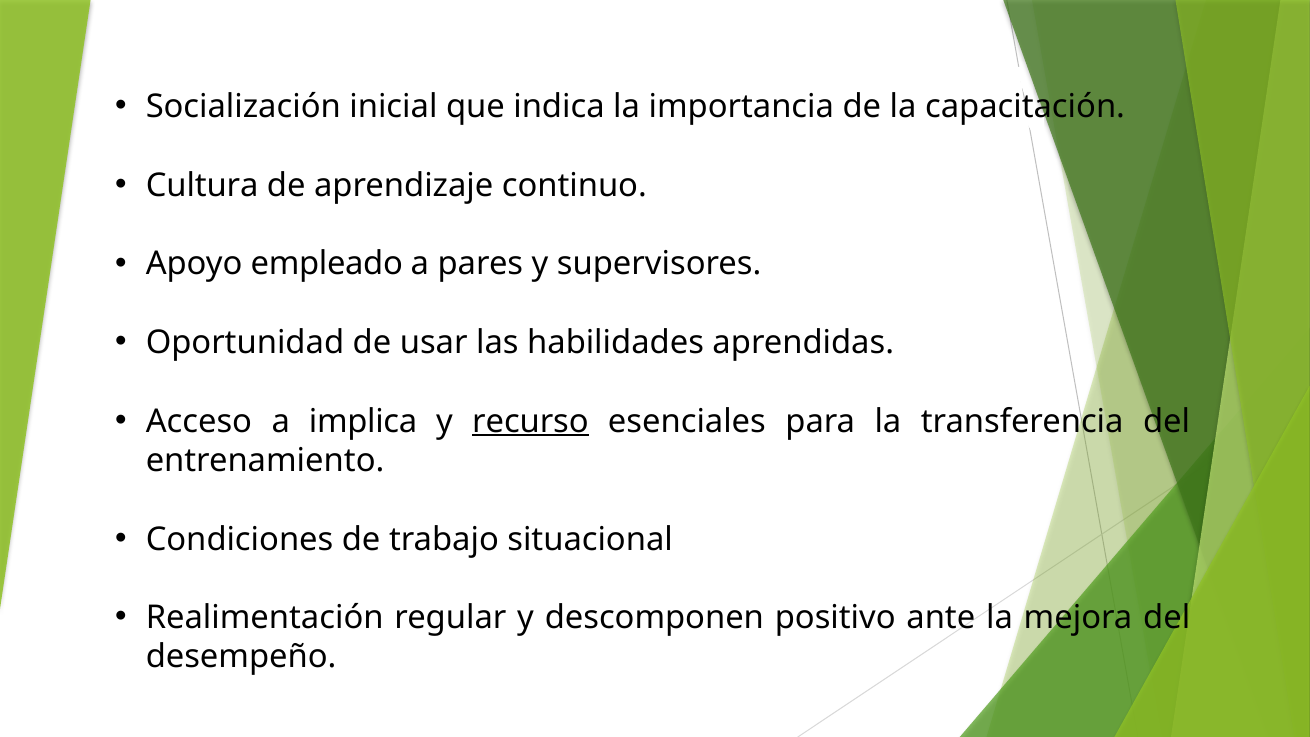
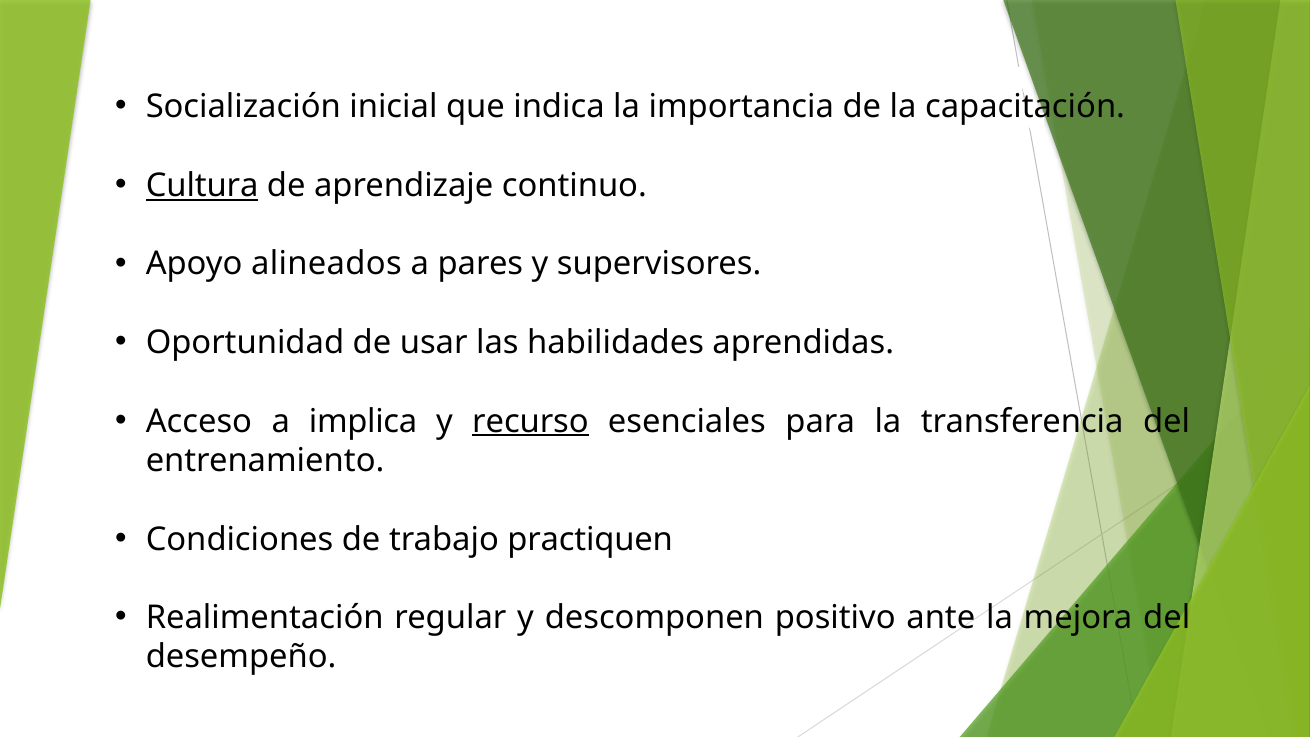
Cultura underline: none -> present (202, 185)
empleado: empleado -> alineados (326, 264)
situacional: situacional -> practiquen (590, 539)
